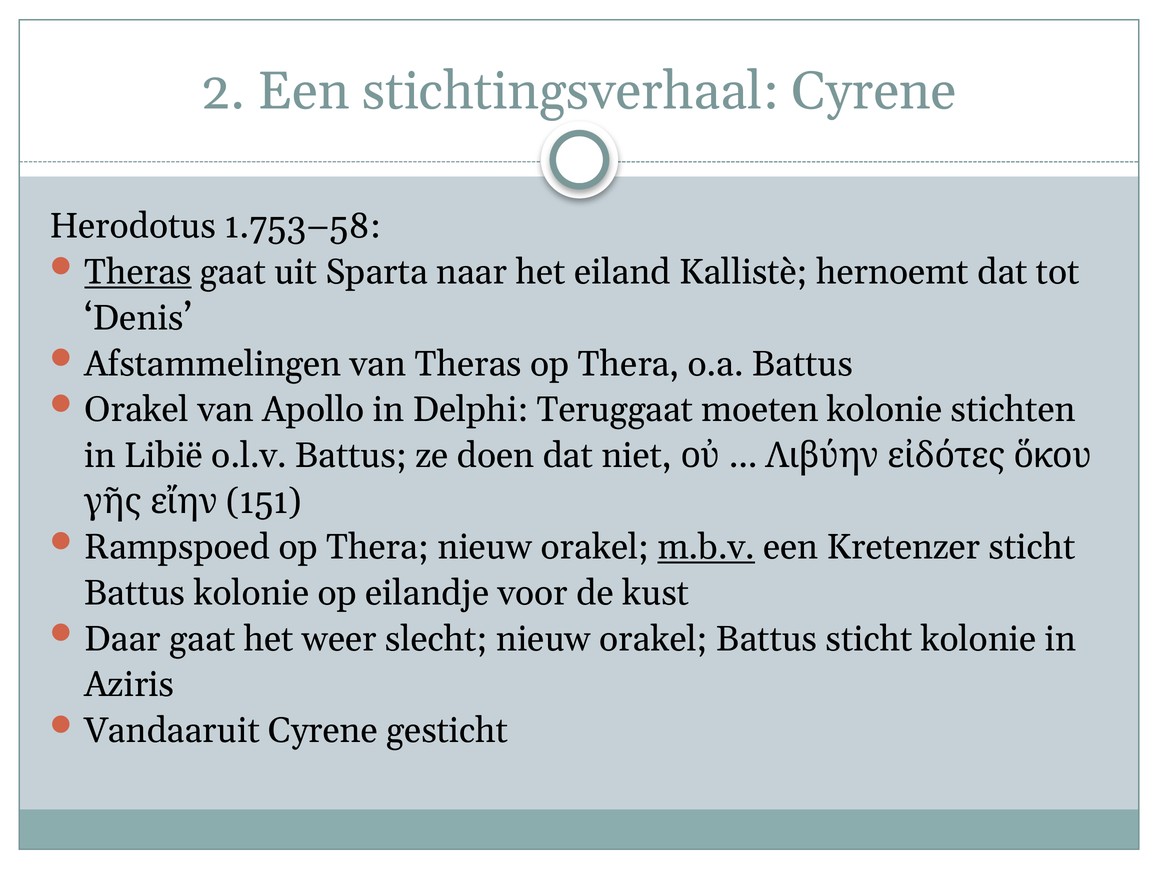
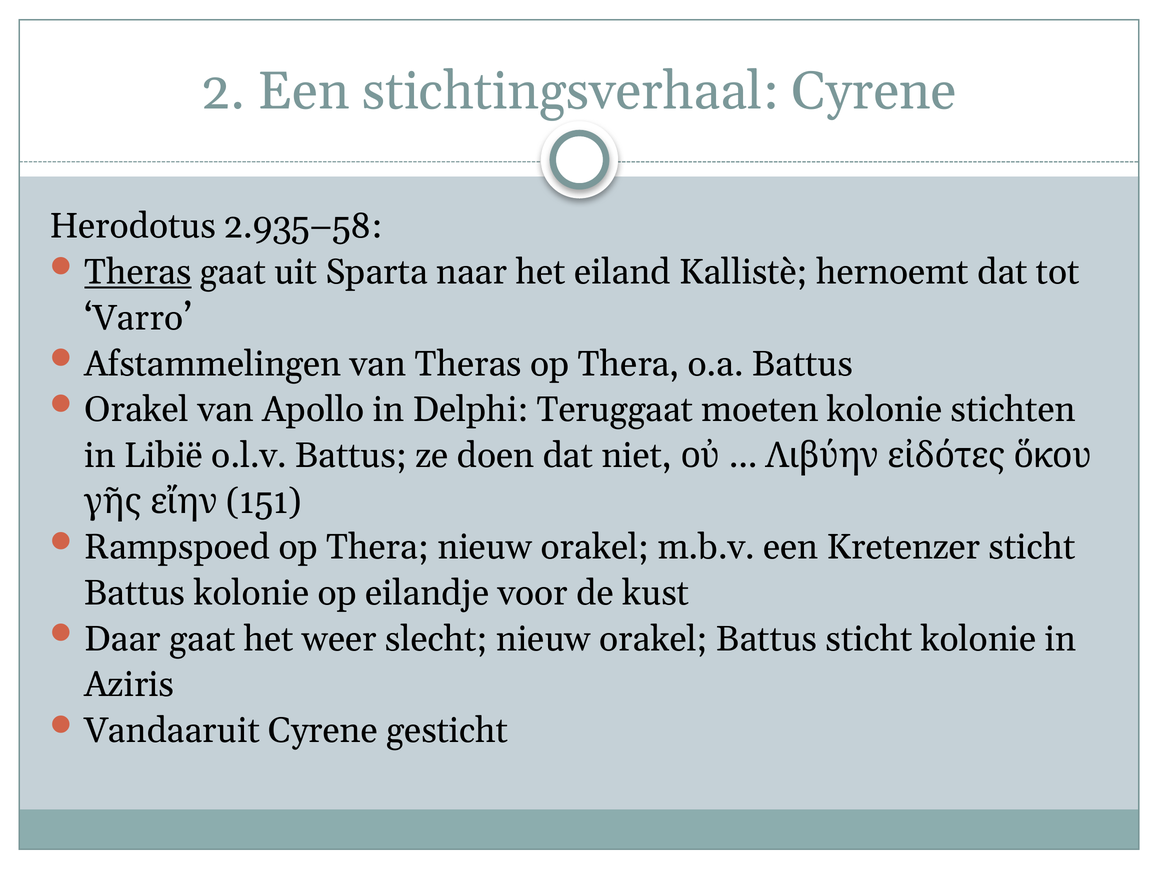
1.753–58: 1.753–58 -> 2.935–58 (303, 226)
Denis: Denis -> Varro (138, 318)
m.b.v underline: present -> none (706, 547)
